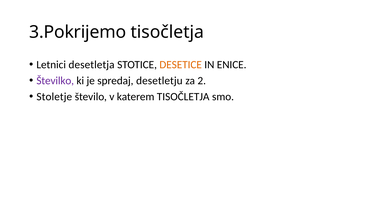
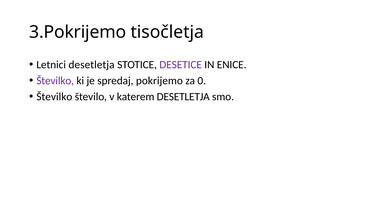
DESETICE colour: orange -> purple (181, 65)
desetletju: desetletju -> pokrijemo (159, 81)
2: 2 -> 0 (202, 81)
Stoletje: Stoletje -> Številko (54, 97)
katerem TISOČLETJA: TISOČLETJA -> DESETLETJA (183, 97)
